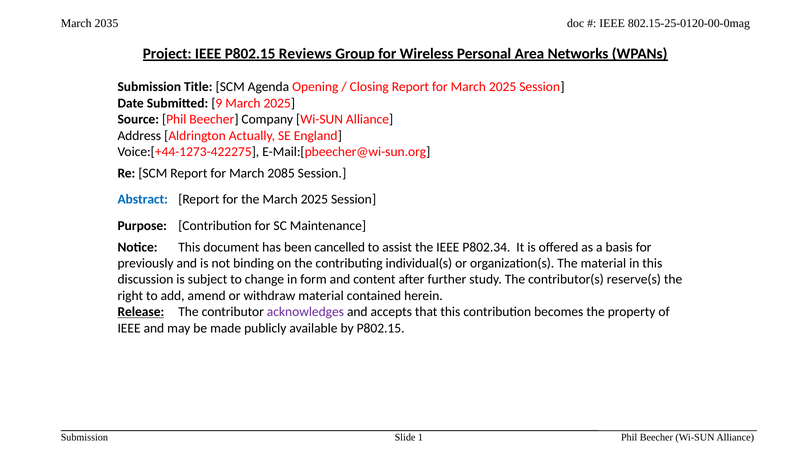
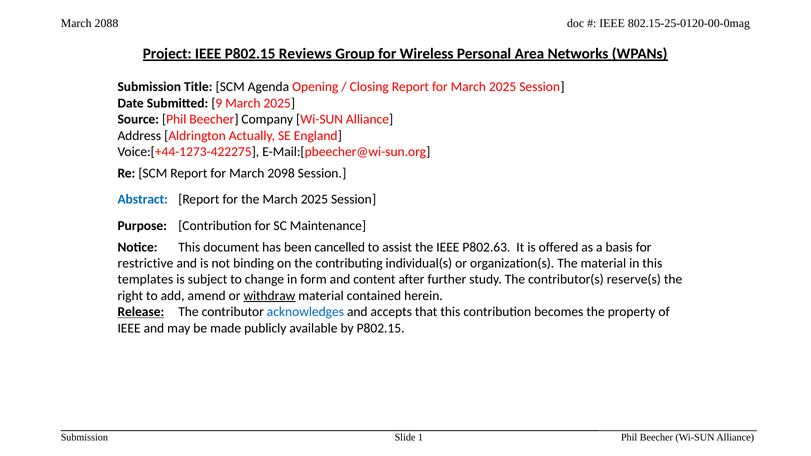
2035: 2035 -> 2088 (106, 23)
2085: 2085 -> 2098 (281, 173)
P802.34: P802.34 -> P802.63 (486, 247)
previously: previously -> restrictive (145, 263)
discussion: discussion -> templates (145, 280)
withdraw underline: none -> present (269, 296)
acknowledges colour: purple -> blue (305, 312)
